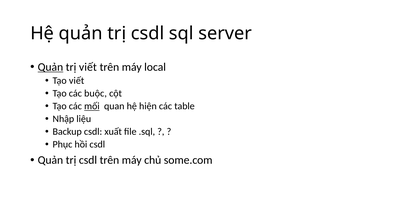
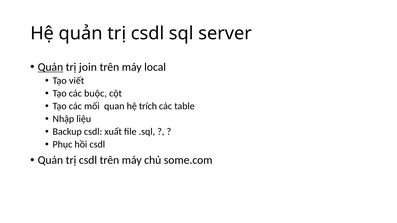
trị viết: viết -> join (88, 67)
mối underline: present -> none (92, 106)
hiện: hiện -> trích (148, 106)
